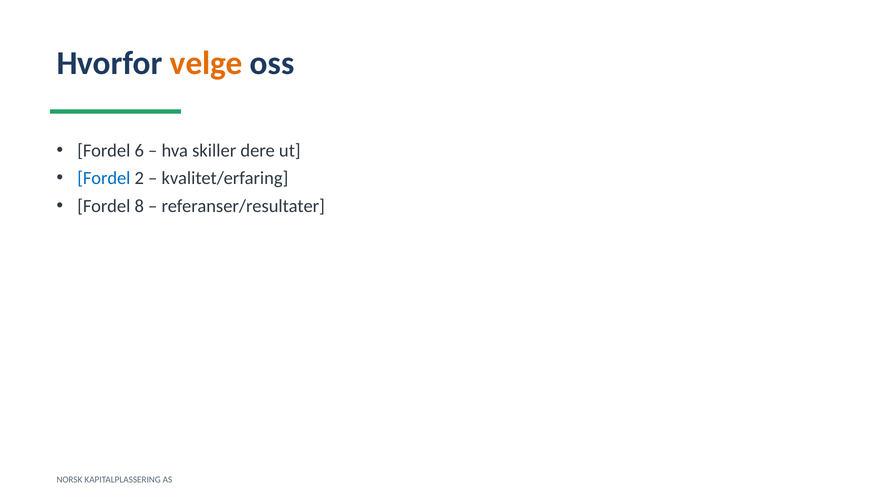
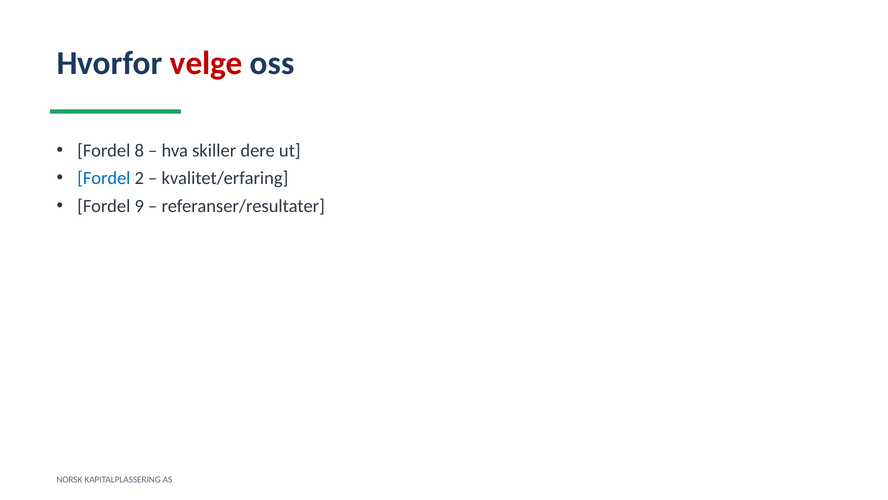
velge colour: orange -> red (206, 63)
6: 6 -> 8 (139, 150)
8: 8 -> 9 (139, 206)
